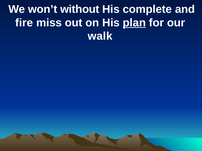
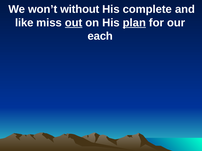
fire: fire -> like (24, 23)
out underline: none -> present (74, 23)
walk: walk -> each (100, 36)
